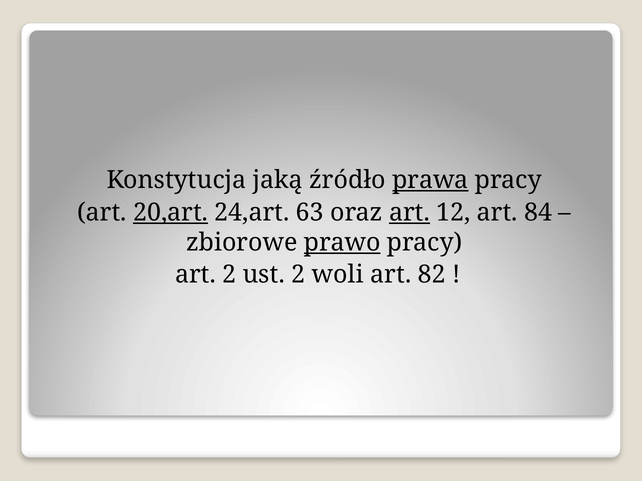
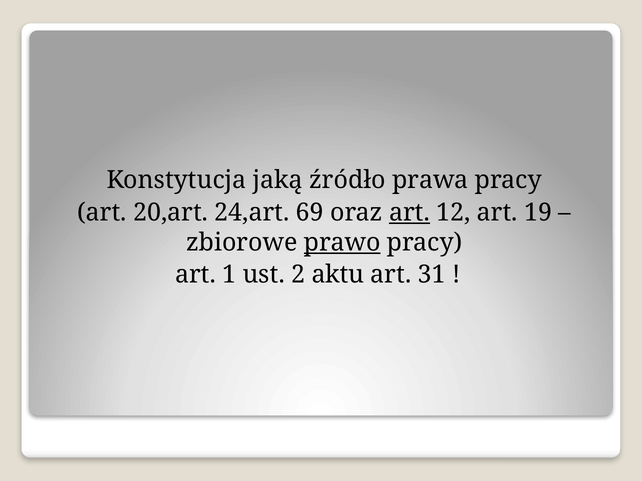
prawa underline: present -> none (430, 180)
20,art underline: present -> none (171, 213)
63: 63 -> 69 (310, 213)
84: 84 -> 19 (538, 213)
art 2: 2 -> 1 (229, 275)
woli: woli -> aktu (338, 275)
82: 82 -> 31 (432, 275)
